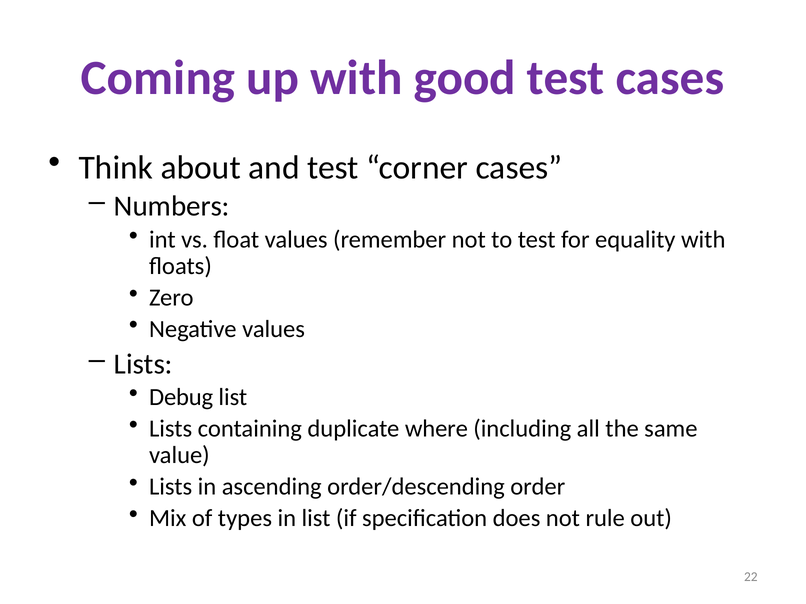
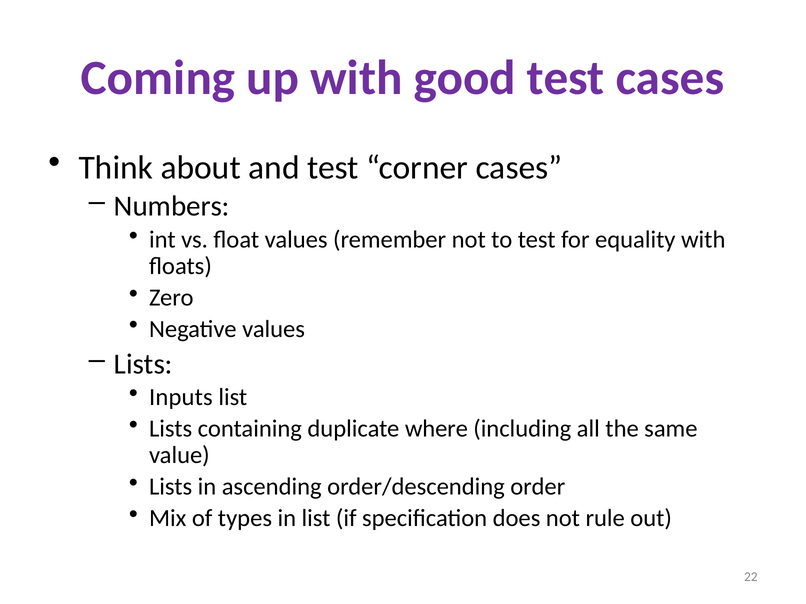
Debug: Debug -> Inputs (181, 398)
